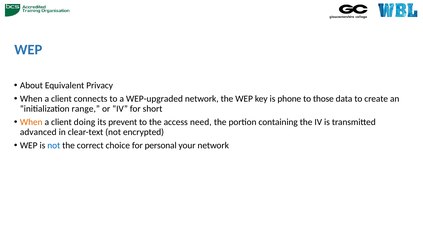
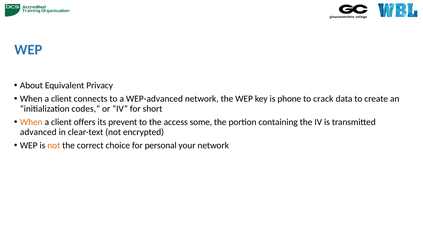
WEP-upgraded: WEP-upgraded -> WEP-advanced (154, 99)
those: those -> crack (323, 99)
range: range -> codes (86, 109)
doing: doing -> offers (85, 122)
need: need -> some (201, 122)
not colour: blue -> orange (54, 145)
